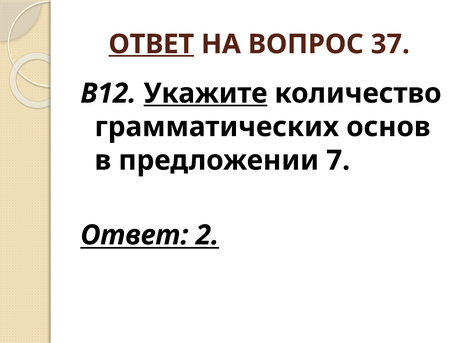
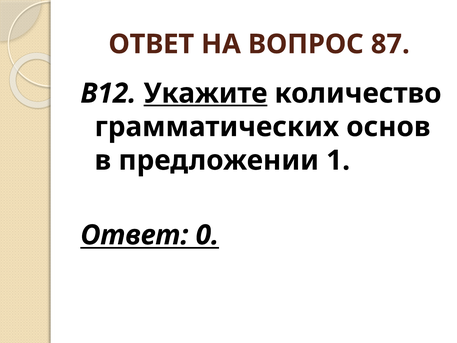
ОТВЕТ underline: present -> none (151, 44)
37: 37 -> 87 (390, 44)
7: 7 -> 1 (338, 160)
2: 2 -> 0 (207, 235)
